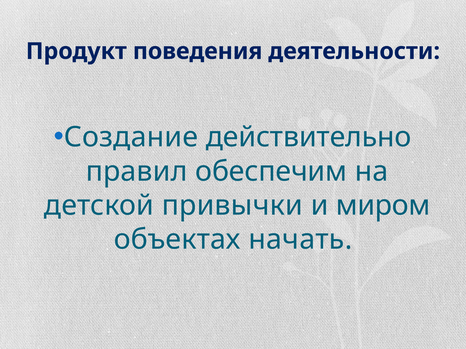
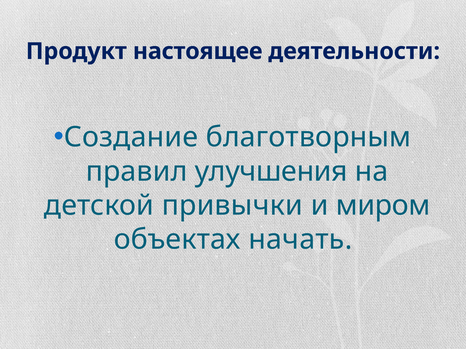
поведения: поведения -> настоящее (198, 51)
действительно: действительно -> благотворным (308, 137)
обеспечим: обеспечим -> улучшения (271, 172)
